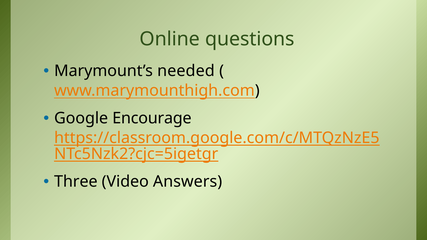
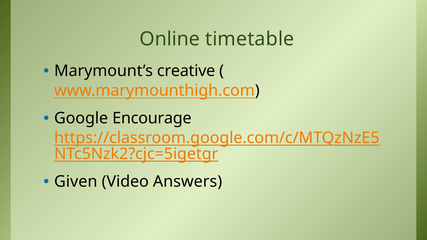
questions: questions -> timetable (250, 39)
needed: needed -> creative (186, 71)
Three: Three -> Given (76, 182)
